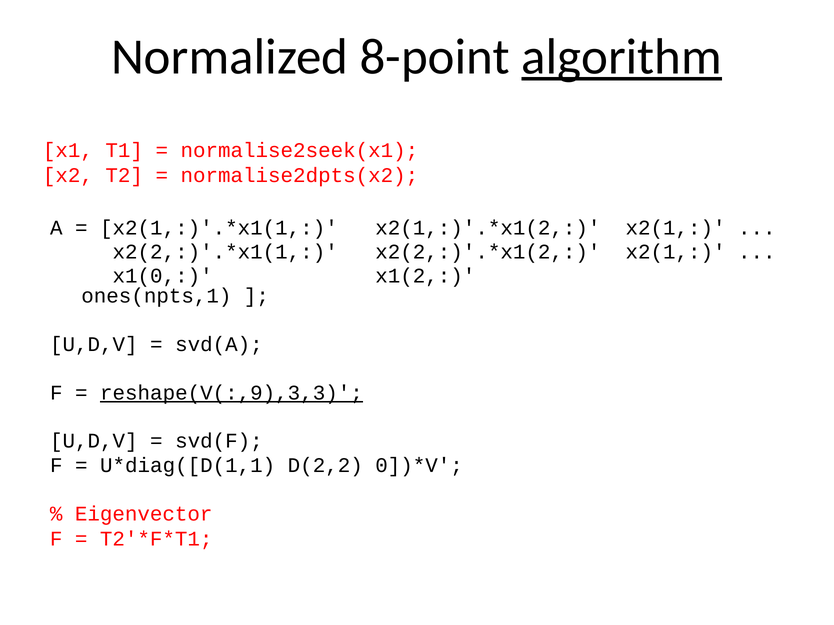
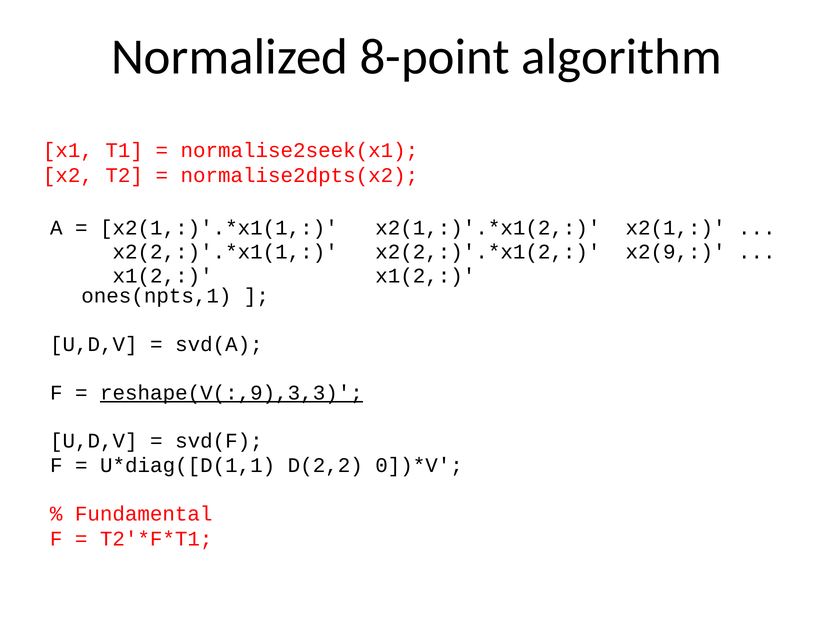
algorithm underline: present -> none (622, 57)
x2(1: x2(1 -> x2(9 (676, 252)
x1(0: x1(0 -> x1(2 (163, 276)
Eigenvector: Eigenvector -> Fundamental (144, 514)
